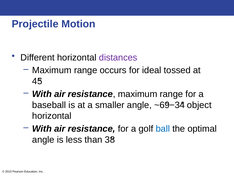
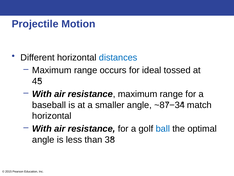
distances colour: purple -> blue (118, 57)
~69: ~69 -> ~87 (162, 105)
object: object -> match (199, 105)
